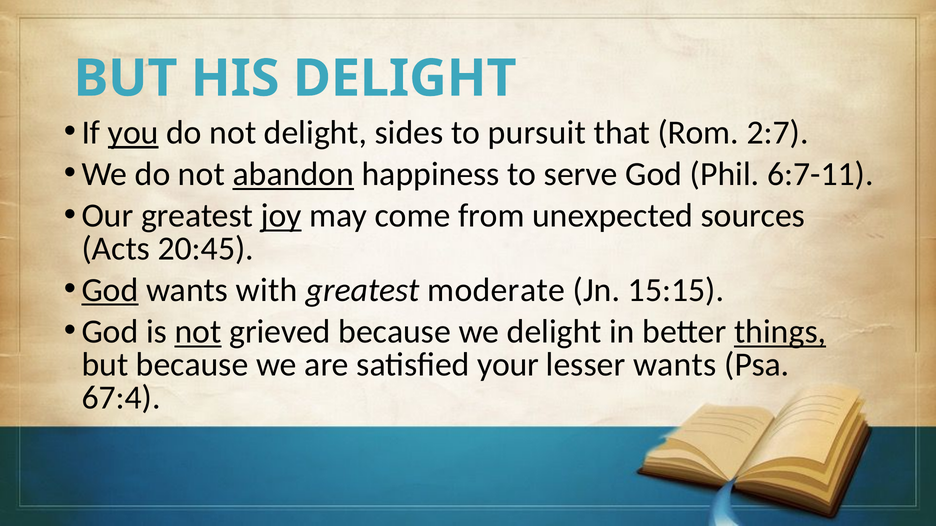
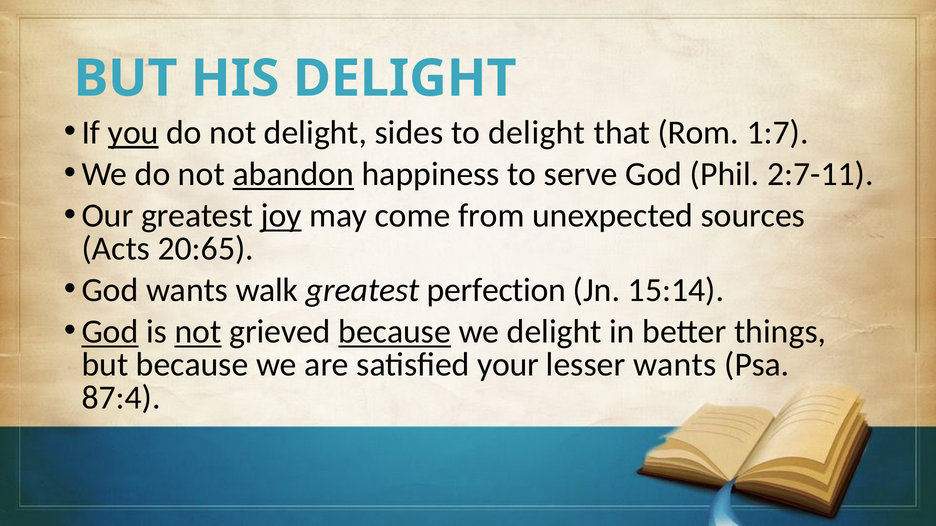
to pursuit: pursuit -> delight (537, 133)
2:7: 2:7 -> 1:7 (778, 133)
6:7-11: 6:7-11 -> 2:7-11 (820, 174)
20:45: 20:45 -> 20:65 (206, 249)
God underline: present -> none (110, 291)
with: with -> walk (267, 291)
moderate: moderate -> perfection (496, 291)
15:15: 15:15 -> 15:14 (676, 291)
God underline: none -> present (110, 332)
because underline: none -> present (395, 332)
things underline: present -> none (780, 332)
67:4: 67:4 -> 87:4 (121, 398)
